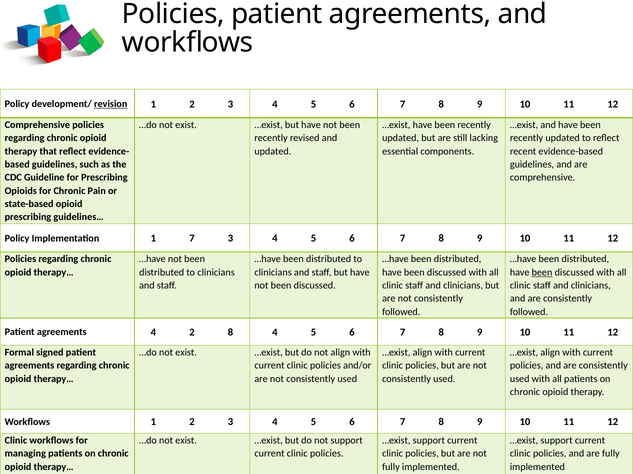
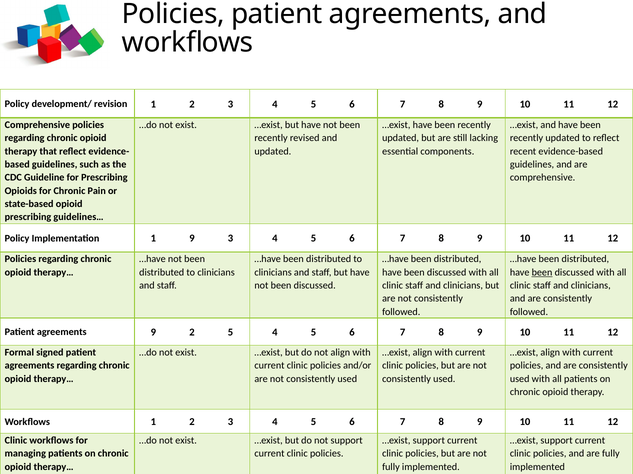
revision underline: present -> none (111, 104)
1 7: 7 -> 9 (192, 239)
agreements 4: 4 -> 9 (153, 333)
2 8: 8 -> 5 (230, 333)
